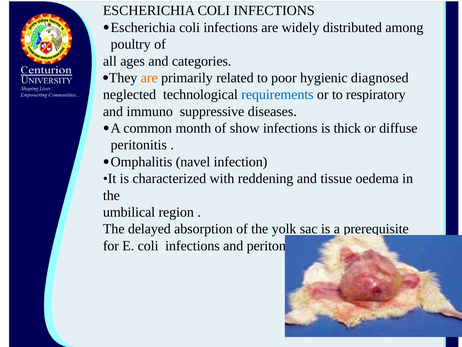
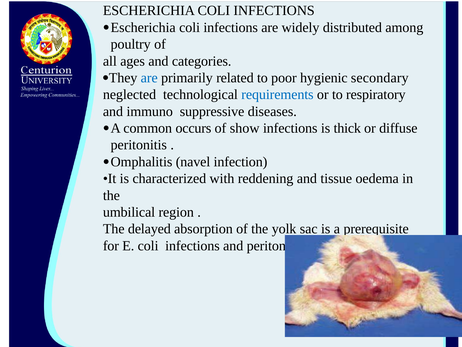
are colour: orange -> blue (149, 78)
diagnosed: diagnosed -> secondary (380, 78)
month: month -> occurs (193, 128)
